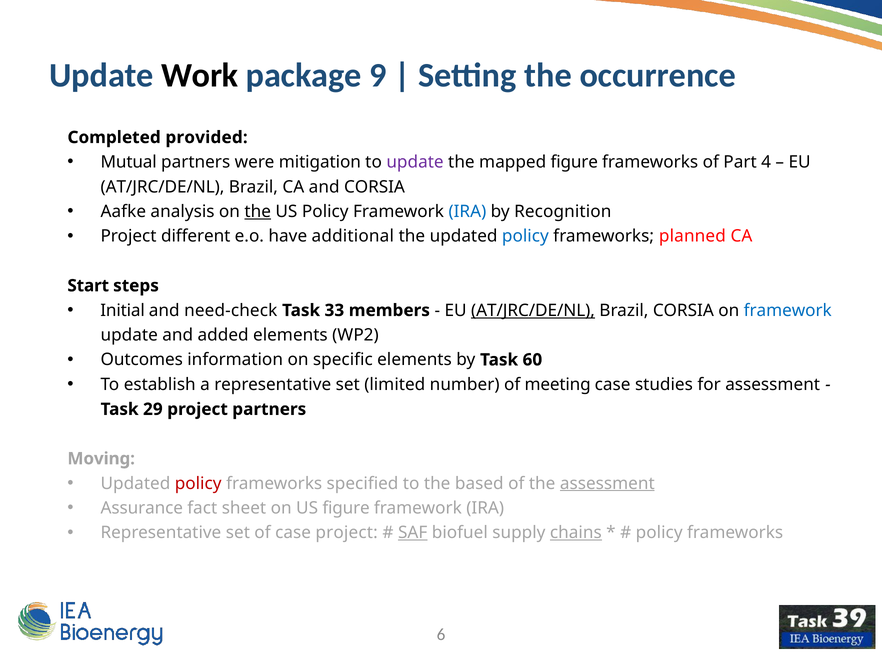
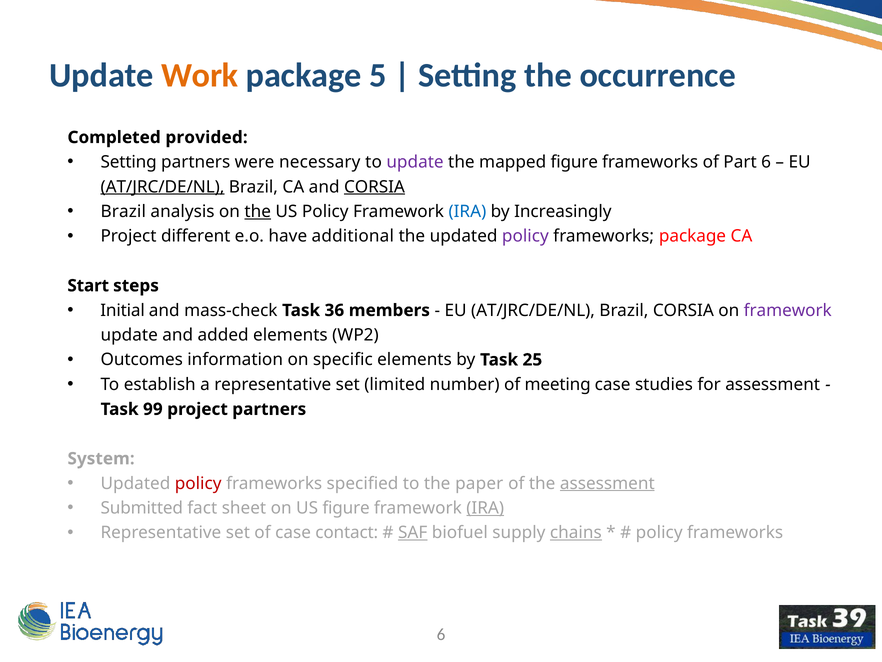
Work colour: black -> orange (200, 75)
9: 9 -> 5 (378, 75)
Mutual: Mutual -> Setting (129, 162)
mitigation: mitigation -> necessary (320, 162)
Part 4: 4 -> 6 (766, 162)
AT/JRC/DE/NL underline: none -> present (162, 187)
CORSIA underline: none -> present (374, 187)
Aafke: Aafke -> Brazil (123, 211)
Recognition: Recognition -> Increasingly (563, 211)
policy colour: blue -> purple (525, 236)
frameworks planned: planned -> package (693, 236)
need-check: need-check -> mass-check (231, 310)
33: 33 -> 36 (334, 310)
AT/JRC/DE/NL underline: present -> none (533, 310)
framework colour: blue -> purple (788, 310)
60: 60 -> 25 (532, 360)
29: 29 -> 99 (153, 409)
Moving: Moving -> System (101, 458)
based: based -> paper (479, 483)
Assurance: Assurance -> Submitted (142, 508)
IRA underline: none -> present (485, 508)
case project: project -> contact (347, 532)
